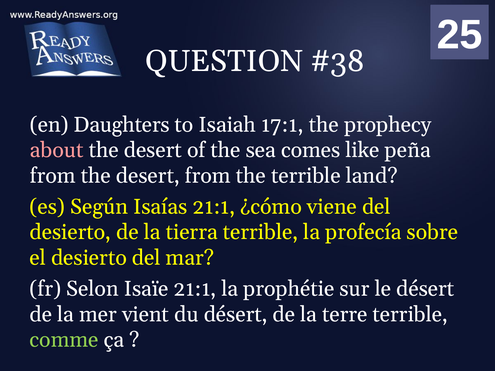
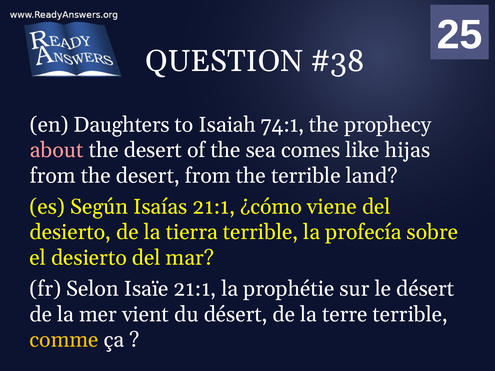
17:1: 17:1 -> 74:1 (283, 125)
peña: peña -> hijas (408, 150)
comme colour: light green -> yellow (64, 340)
